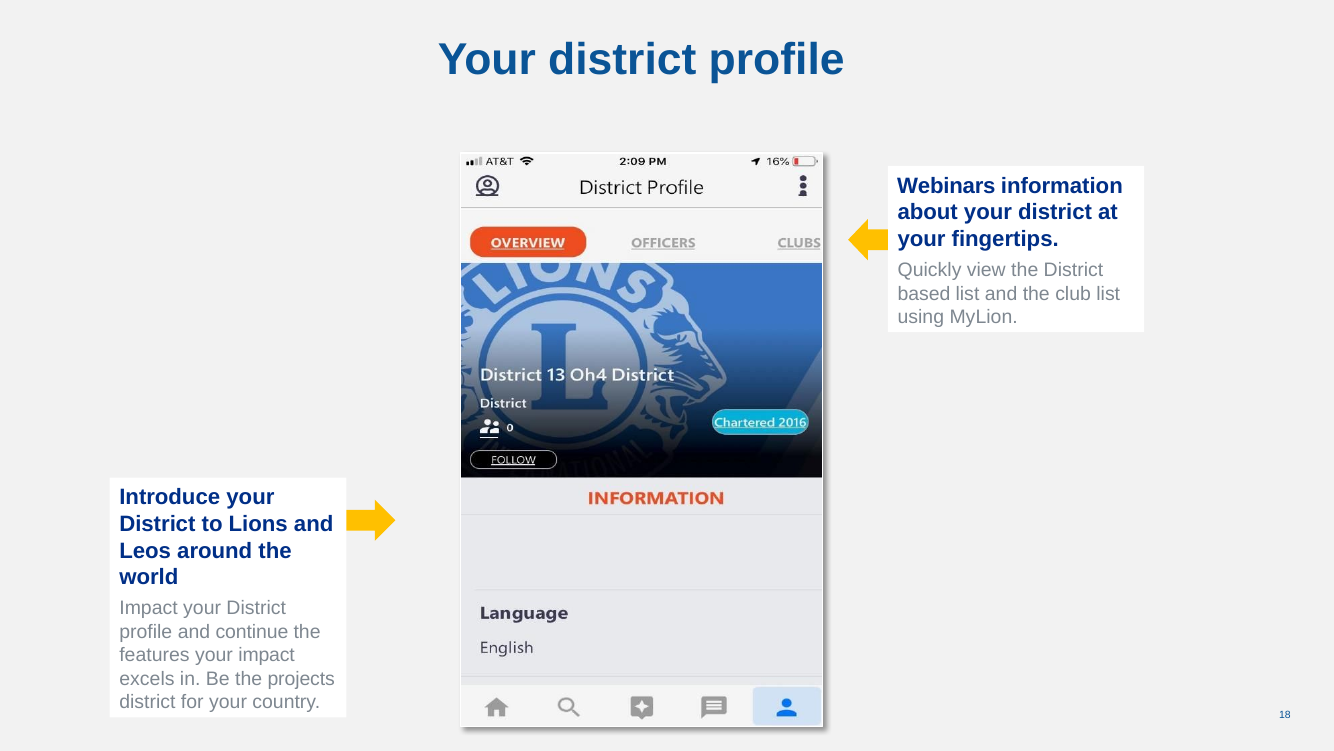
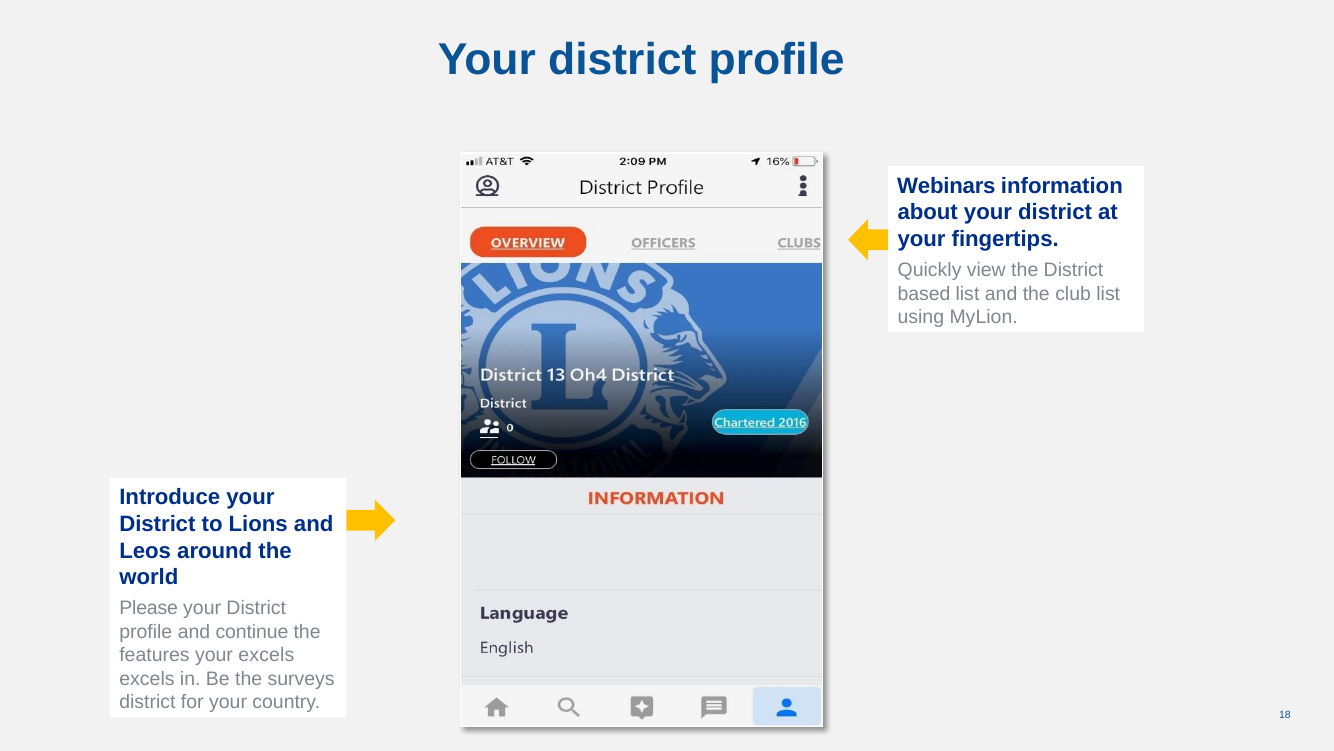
Impact: Impact -> Please (149, 608)
your impact: impact -> excels (266, 655)
projects: projects -> surveys (301, 678)
